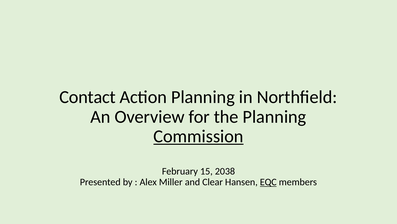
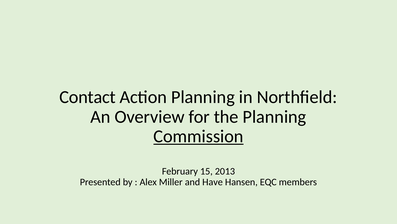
2038: 2038 -> 2013 (225, 171)
Clear: Clear -> Have (213, 182)
EQC underline: present -> none (268, 182)
